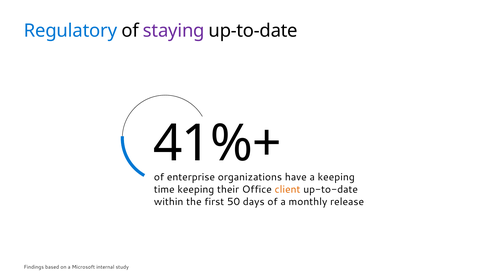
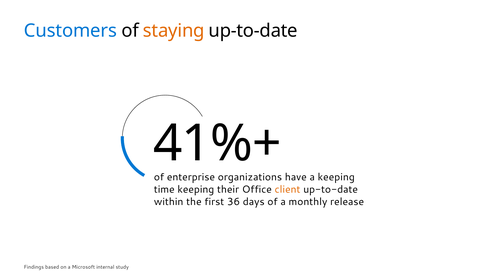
Regulatory: Regulatory -> Customers (70, 31)
staying colour: purple -> orange (174, 31)
50: 50 -> 36 (234, 202)
